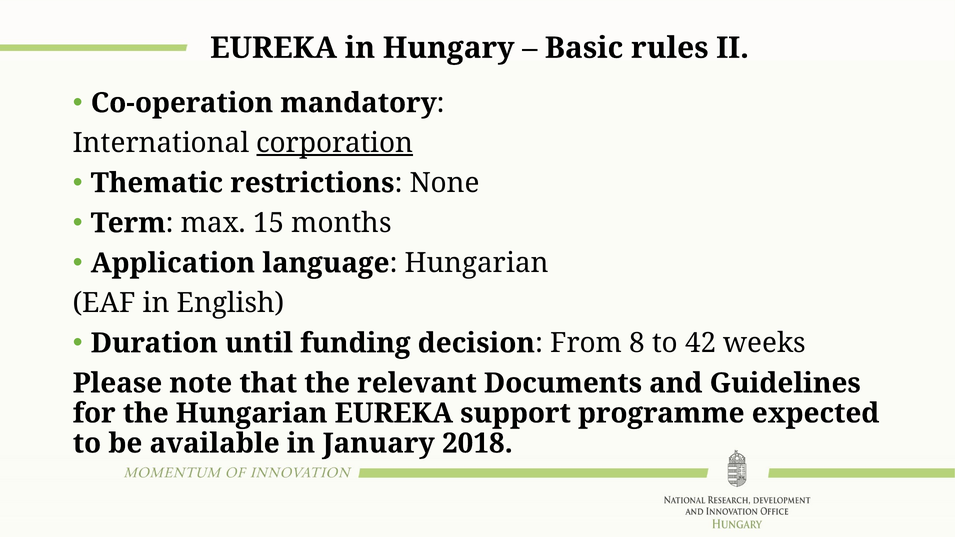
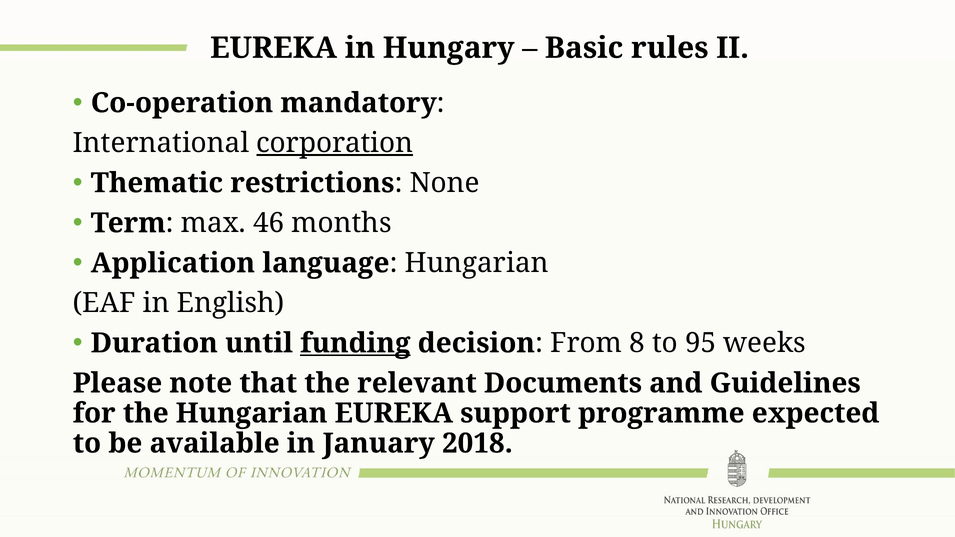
15: 15 -> 46 (269, 223)
funding underline: none -> present (355, 343)
42: 42 -> 95 (701, 343)
